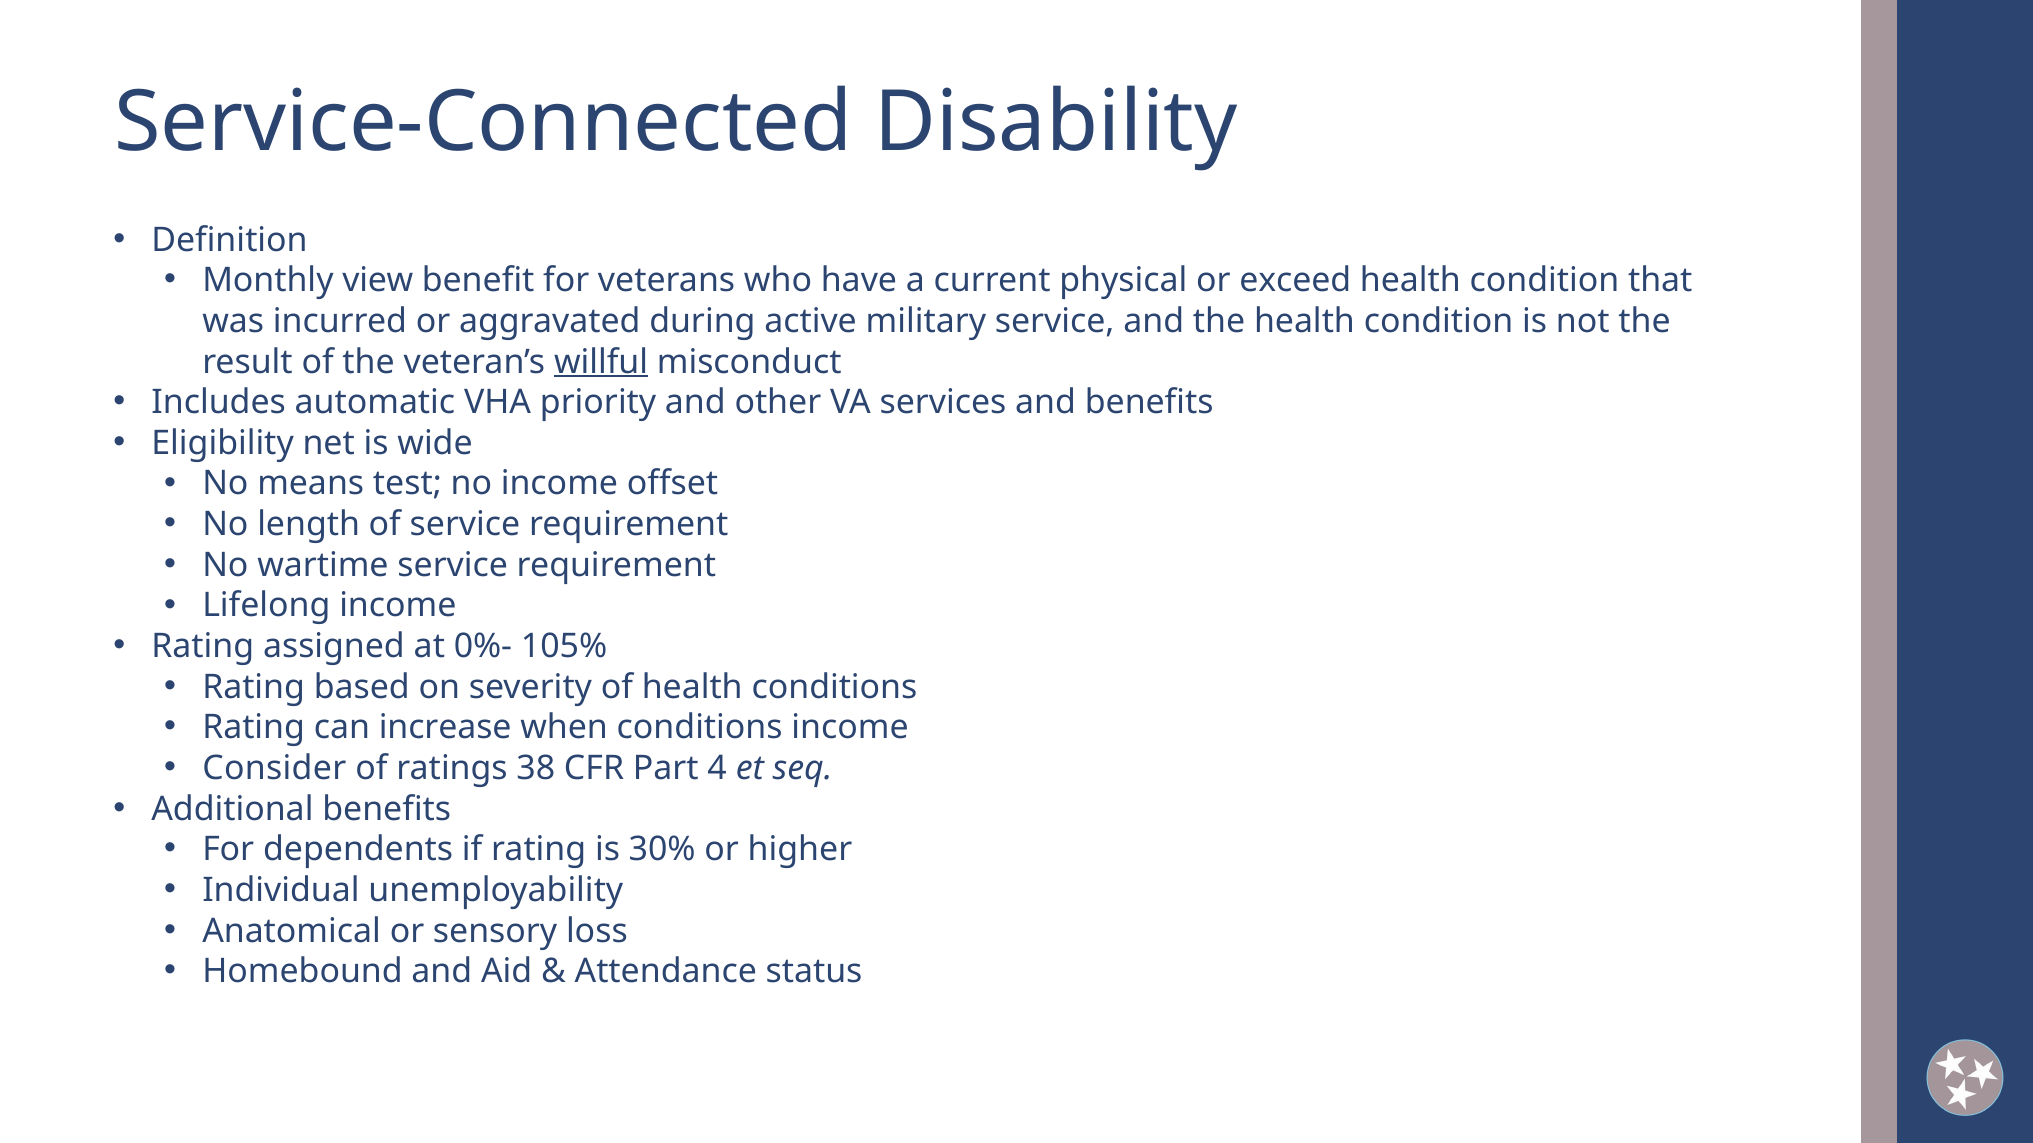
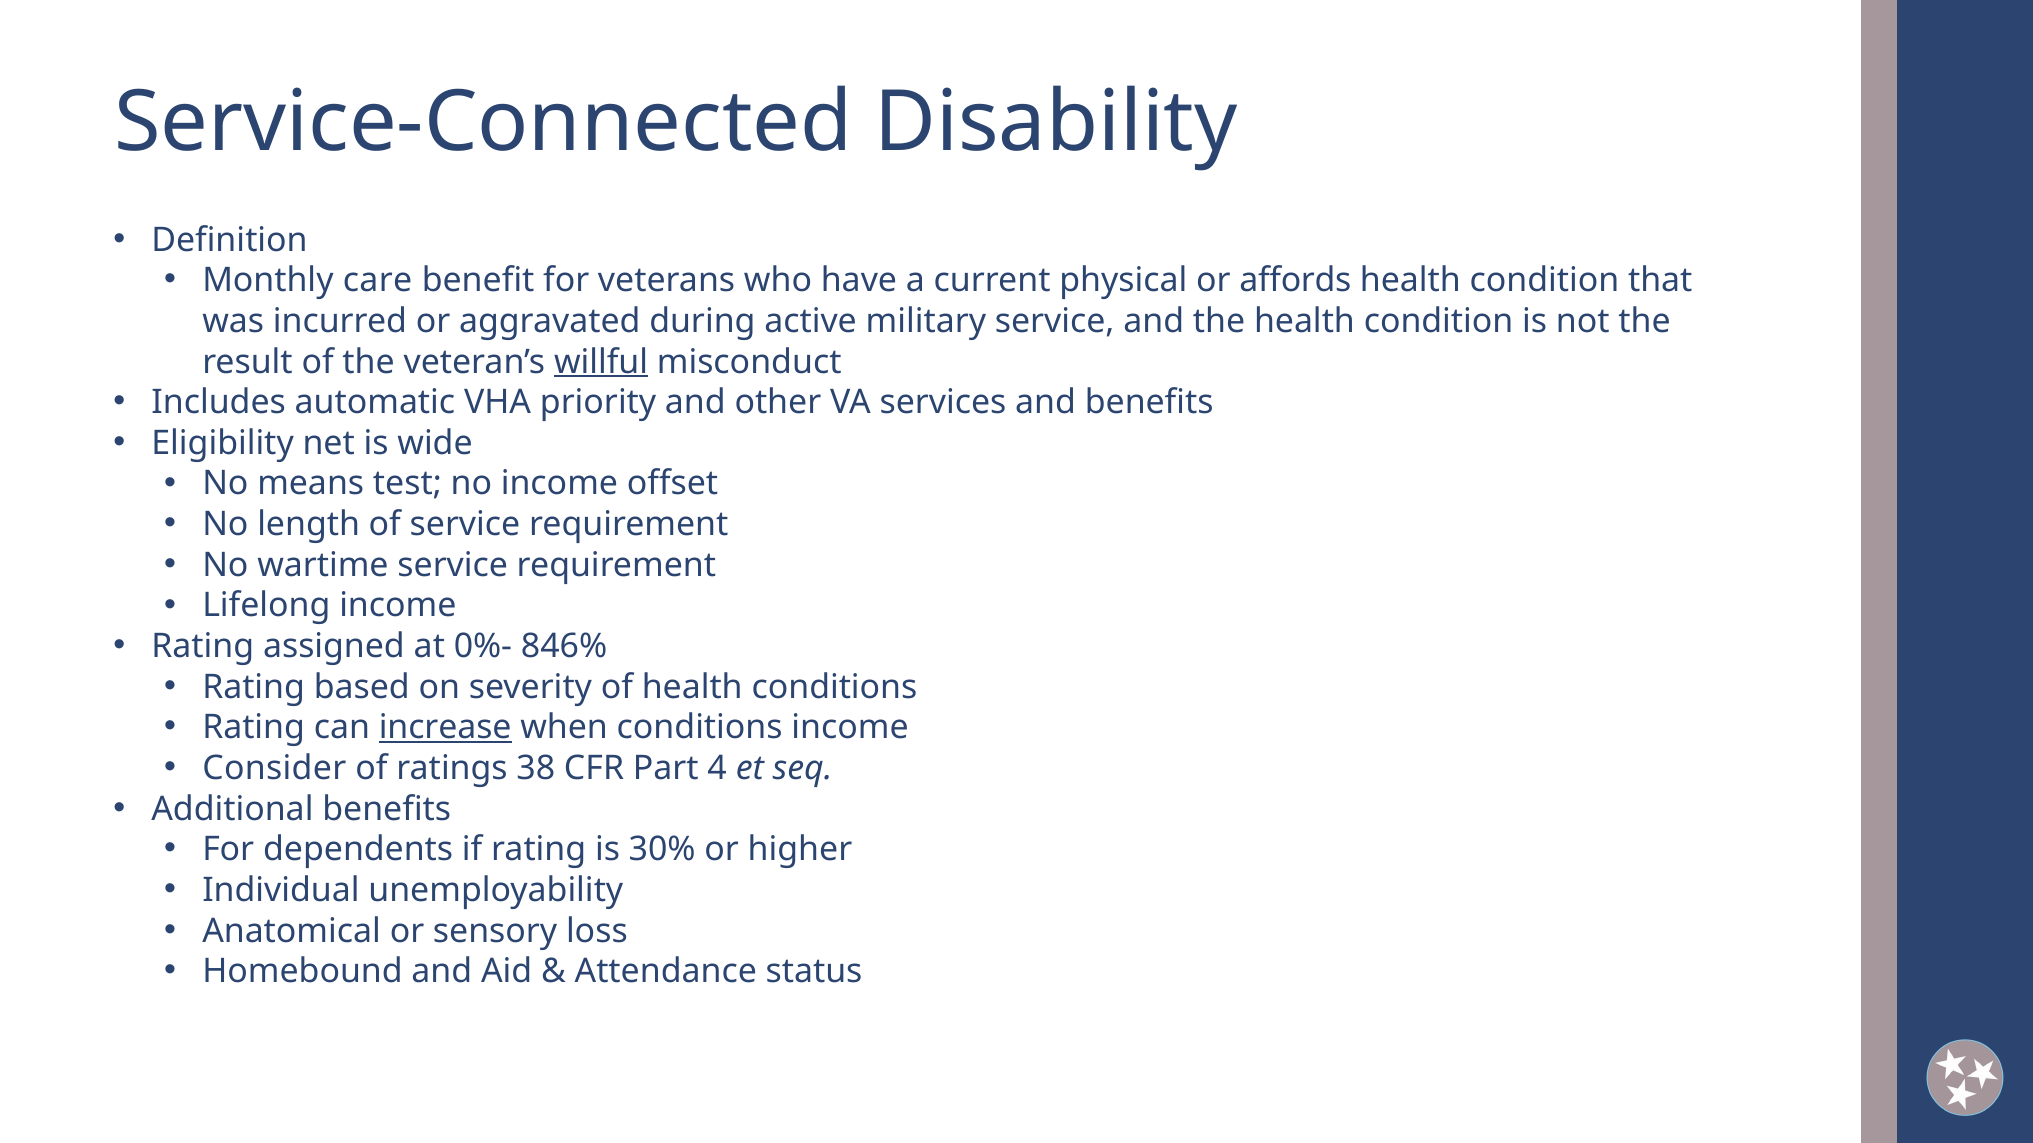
view: view -> care (378, 281)
exceed: exceed -> affords (1295, 281)
105%: 105% -> 846% (564, 647)
increase underline: none -> present (445, 728)
